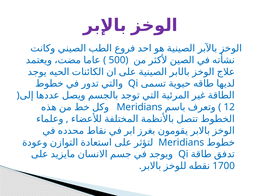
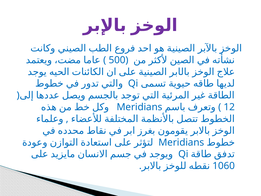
1700: 1700 -> 1060 (224, 166)
